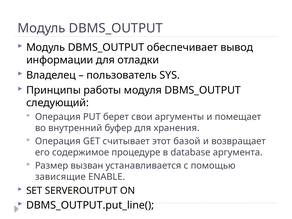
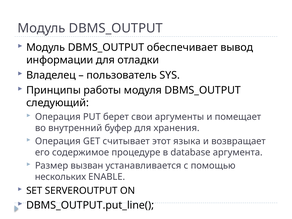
базой: базой -> языка (187, 141)
зависящие: зависящие -> нескольких (60, 177)
